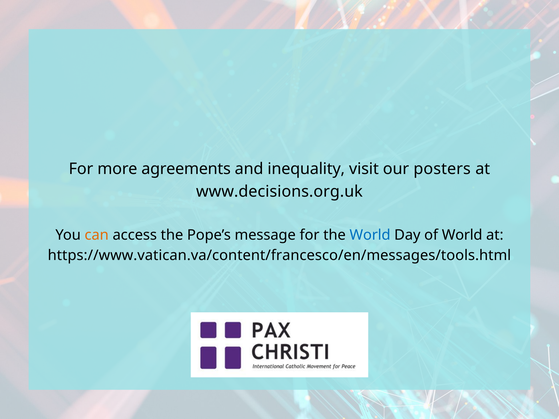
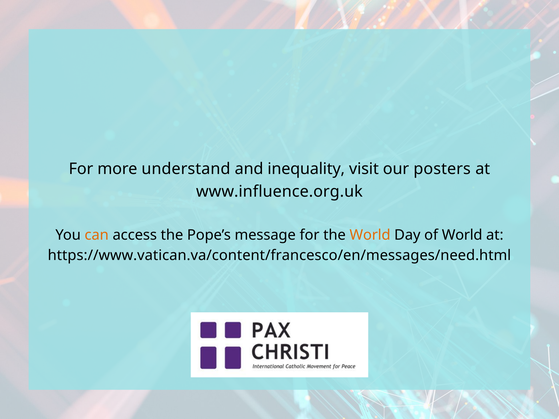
agreements: agreements -> understand (186, 169)
www.decisions.org.uk: www.decisions.org.uk -> www.influence.org.uk (279, 192)
World colour: blue -> orange (370, 235)
https://www.vatican.va/content/francesco/en/messages/tools.html: https://www.vatican.va/content/francesco/en/messages/tools.html -> https://www.vatican.va/content/francesco/en/messages/need.html (279, 256)
